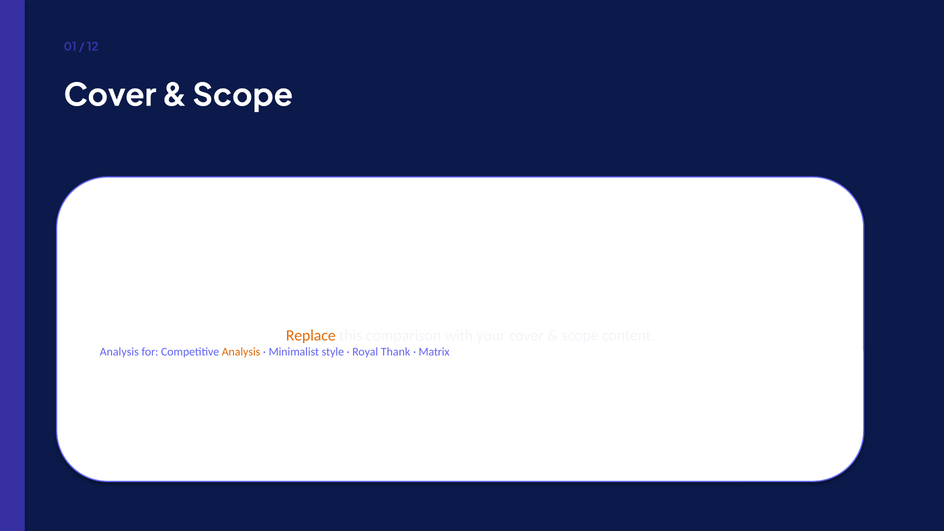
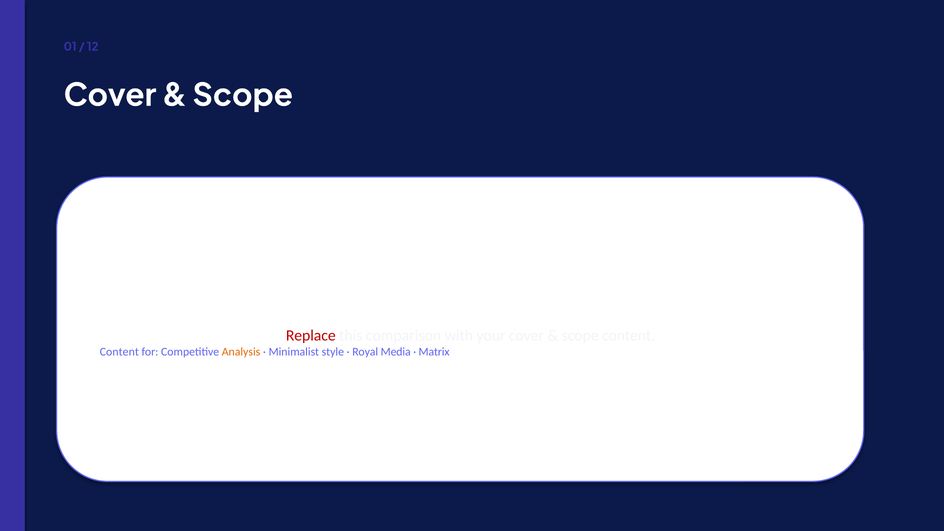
Replace colour: orange -> red (311, 336)
Analysis: Analysis -> Content (119, 352)
Thank: Thank -> Media (396, 352)
